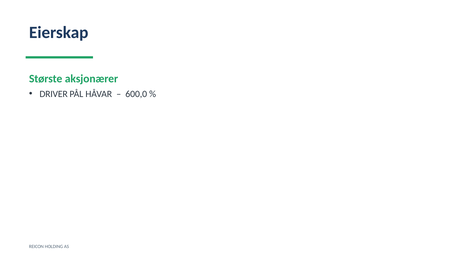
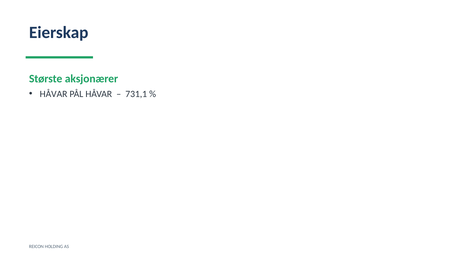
DRIVER: DRIVER -> HÅVAR (54, 94)
600,0: 600,0 -> 731,1 (136, 94)
